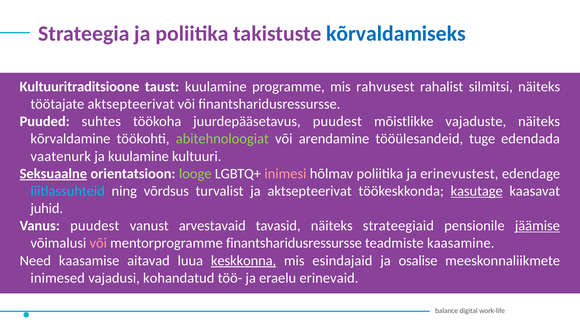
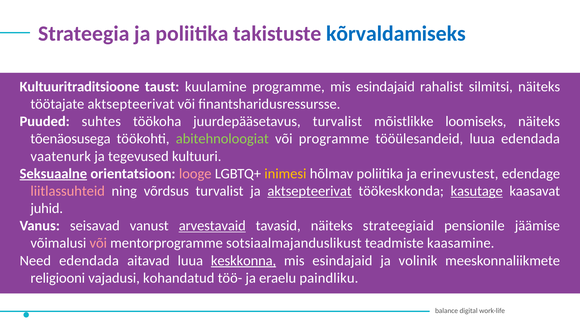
programme mis rahvusest: rahvusest -> esindajaid (385, 87)
juurdepääsetavus puudest: puudest -> turvalist (337, 122)
vajaduste: vajaduste -> loomiseks (476, 122)
kõrvaldamine: kõrvaldamine -> tõenäosusega (70, 139)
või arendamine: arendamine -> programme (334, 139)
tööülesandeid tuge: tuge -> luua (482, 139)
ja kuulamine: kuulamine -> tegevused (138, 156)
looge colour: light green -> pink (195, 174)
inimesi colour: pink -> yellow (285, 174)
liitlassuhteid colour: light blue -> pink (68, 191)
aktsepteerivat underline: none -> present (310, 191)
Vanus puudest: puudest -> seisavad (95, 226)
arvestavaid underline: none -> present (212, 226)
jäämise underline: present -> none (537, 226)
mentorprogramme finantsharidusressursse: finantsharidusressursse -> sotsiaalmajanduslikust (294, 243)
Need kaasamise: kaasamise -> edendada (89, 261)
osalise: osalise -> volinik (418, 261)
inimesed: inimesed -> religiooni (58, 278)
erinevaid: erinevaid -> paindliku (329, 278)
